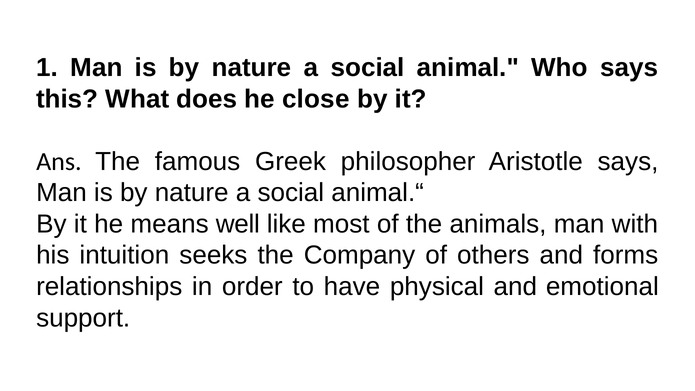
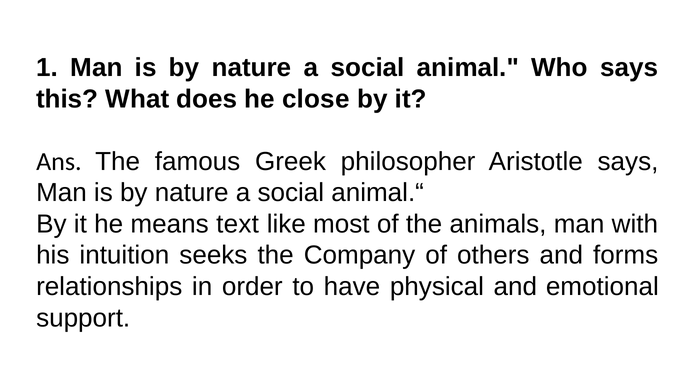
well: well -> text (238, 224)
